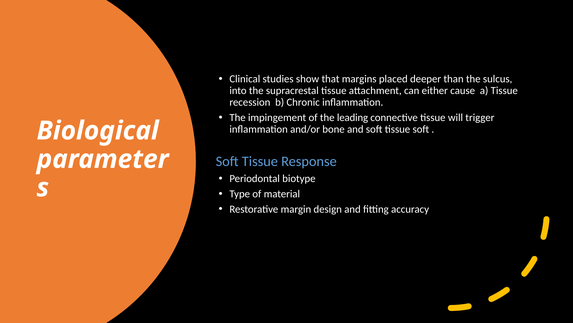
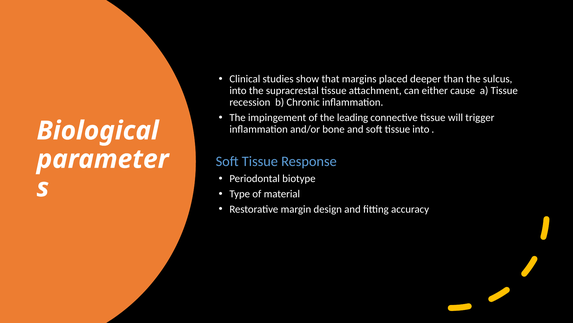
tissue soft: soft -> into (421, 129)
